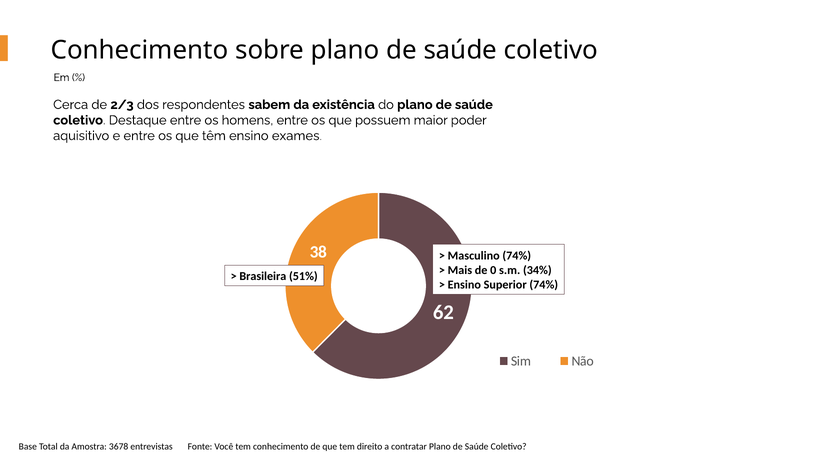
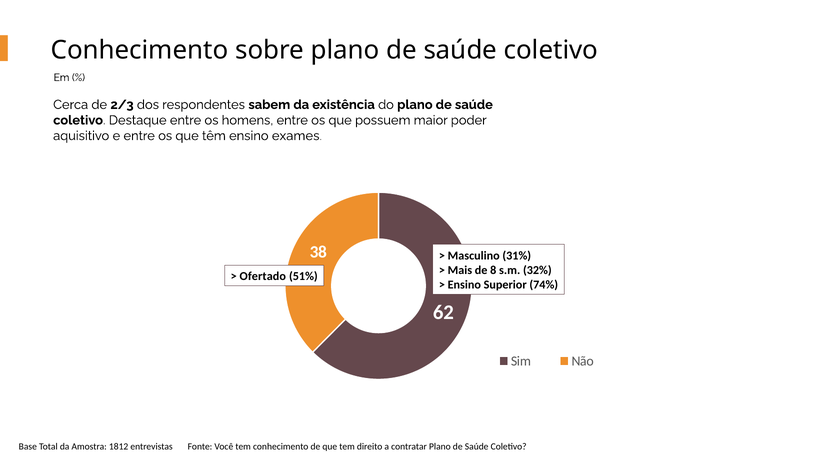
Masculino 74%: 74% -> 31% (517, 256)
0: 0 -> 8 (493, 270)
34%: 34% -> 32% (537, 270)
Brasileira: Brasileira -> Ofertado (263, 276)
3678: 3678 -> 1812 (119, 447)
